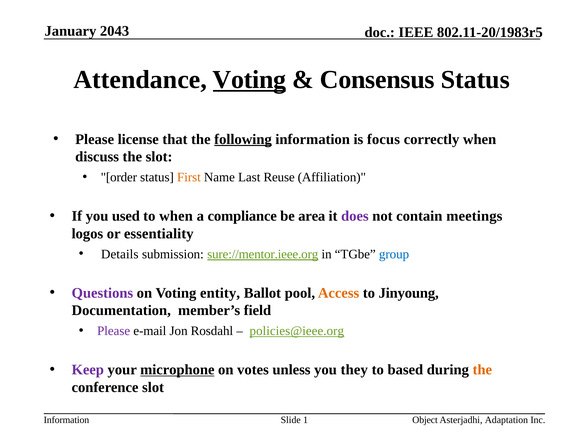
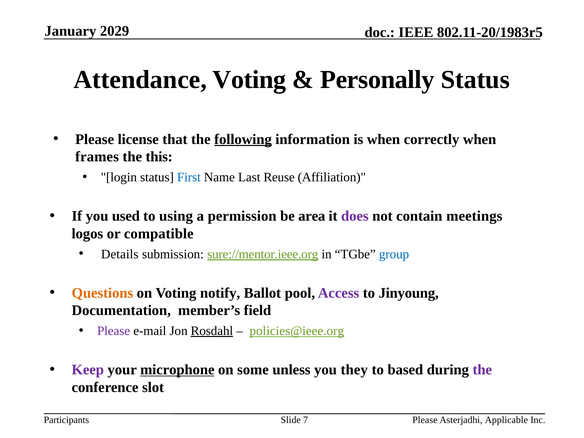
2043: 2043 -> 2029 (115, 31)
Voting underline: present -> none (249, 80)
Consensus: Consensus -> Personally (377, 80)
is focus: focus -> when (384, 139)
discuss: discuss -> frames (97, 157)
the slot: slot -> this (159, 157)
order: order -> login (119, 177)
First colour: orange -> blue (189, 177)
to when: when -> using (176, 216)
compliance: compliance -> permission (242, 216)
essentiality: essentiality -> compatible (159, 234)
Questions colour: purple -> orange (102, 293)
entity: entity -> notify (220, 293)
Access colour: orange -> purple (339, 293)
Rosdahl underline: none -> present (212, 331)
votes: votes -> some (253, 370)
the colour: orange -> purple (482, 370)
Information: Information -> Participants (66, 420)
1: 1 -> 7 (306, 420)
Object: Object -> Please (425, 420)
Adaptation: Adaptation -> Applicable (506, 420)
